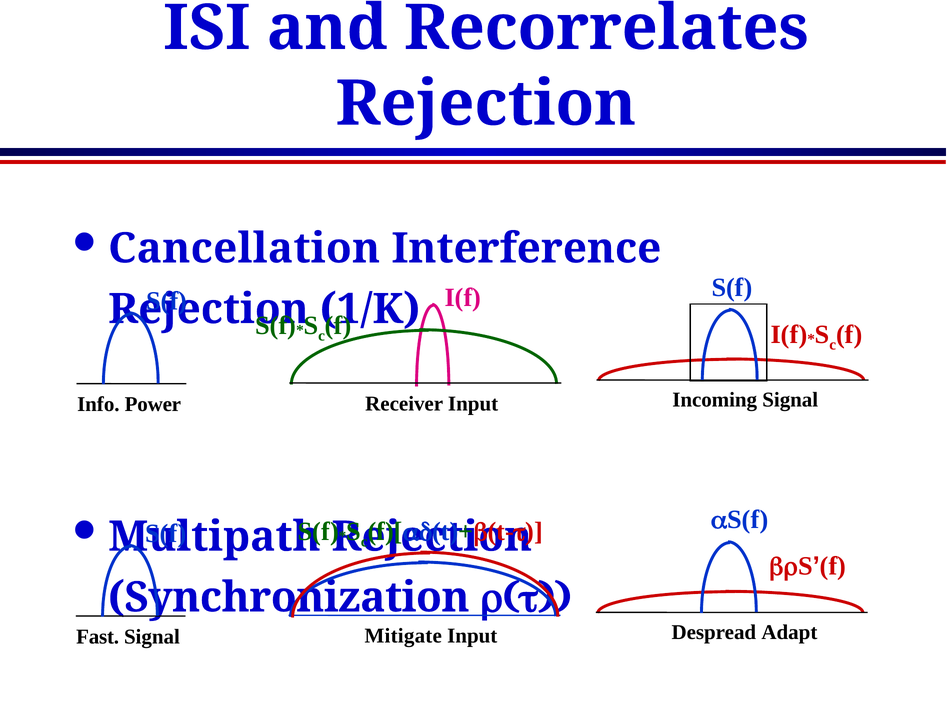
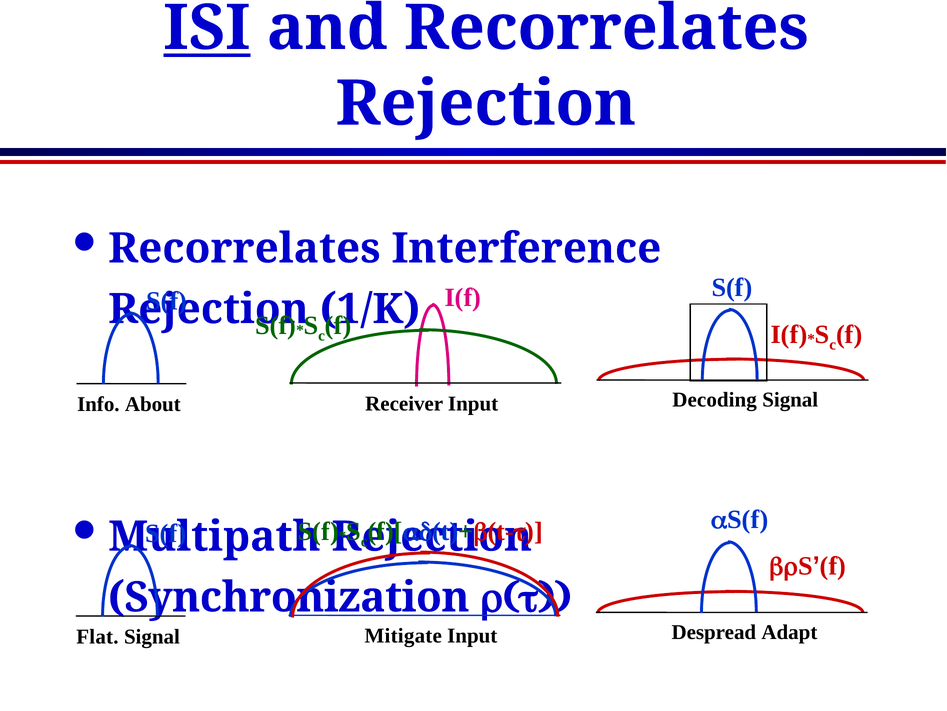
ISI underline: none -> present (207, 28)
Cancellation: Cancellation -> Recorrelates (244, 248)
Power: Power -> About (153, 404)
Incoming: Incoming -> Decoding (715, 399)
Fast: Fast -> Flat (97, 636)
